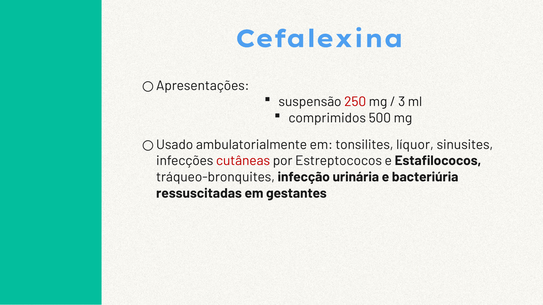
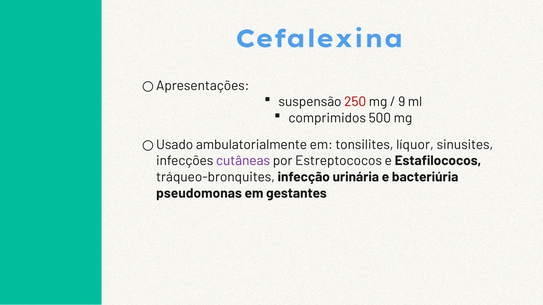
3: 3 -> 9 (402, 102)
cutâneas colour: red -> purple (243, 161)
ressuscitadas: ressuscitadas -> pseudomonas (199, 194)
